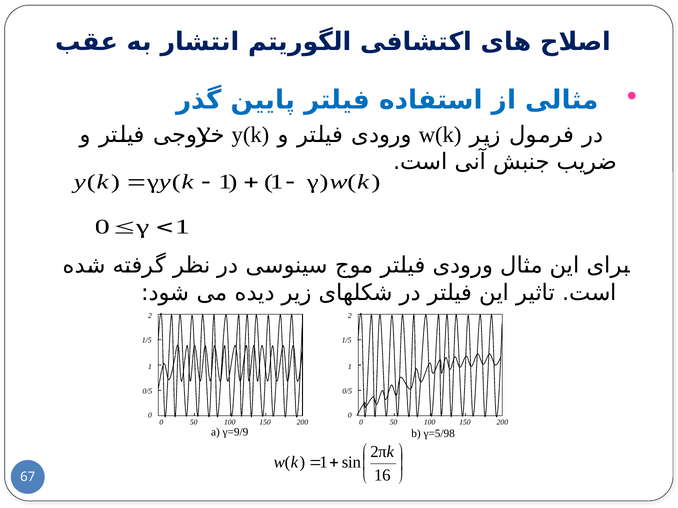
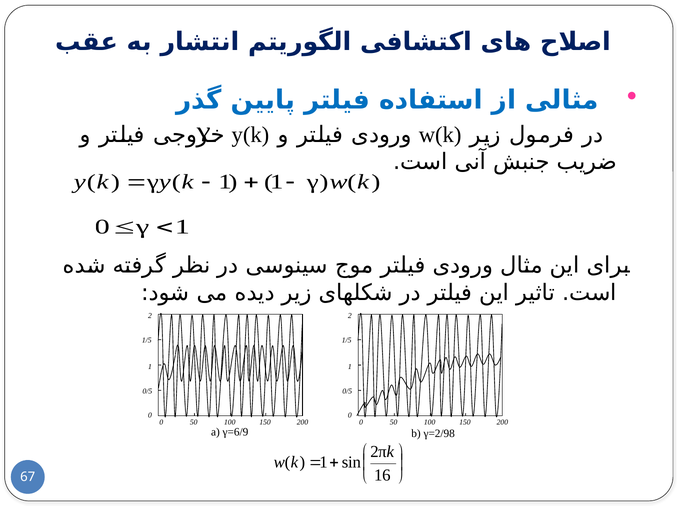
γ=9/9: γ=9/9 -> γ=6/9 (235, 432)
γ=5/98: γ=5/98 -> γ=2/98 (439, 434)
